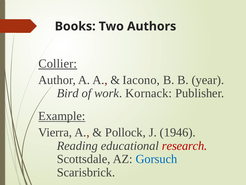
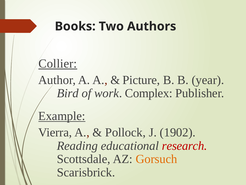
Iacono: Iacono -> Picture (141, 80)
Kornack: Kornack -> Complex (149, 93)
1946: 1946 -> 1902 (178, 132)
Gorsuch colour: blue -> orange (156, 159)
